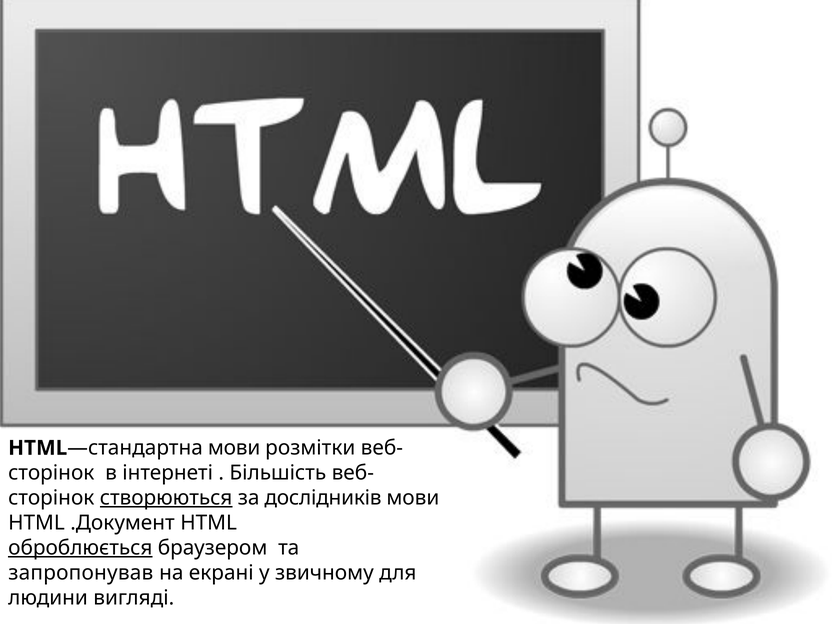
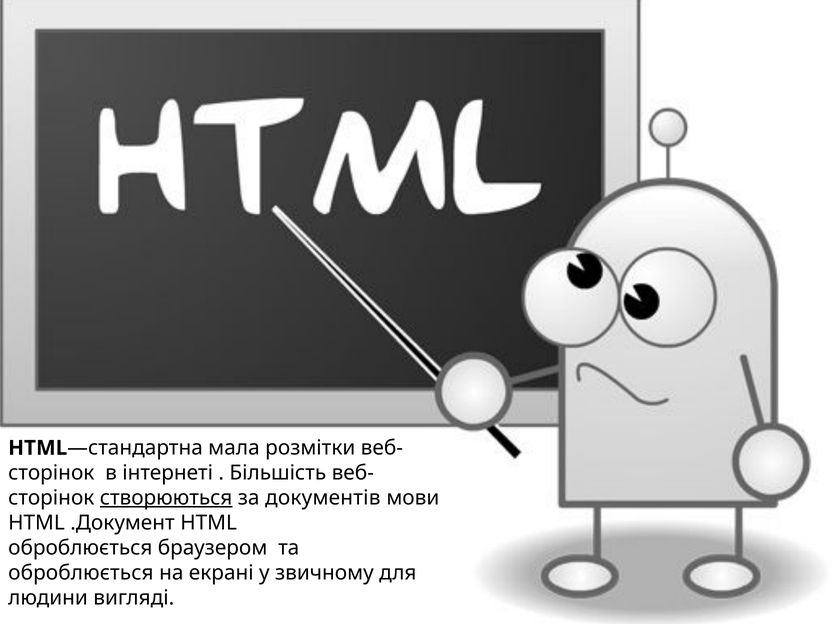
мови: мови -> мала (234, 448)
дослідників: дослідників -> документів (323, 498)
оброблюється underline: present -> none (80, 548)
запропонував: запропонував -> оброблюється (81, 573)
